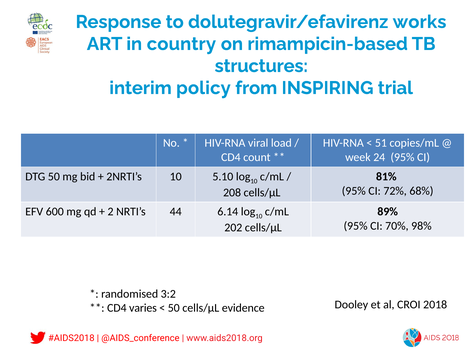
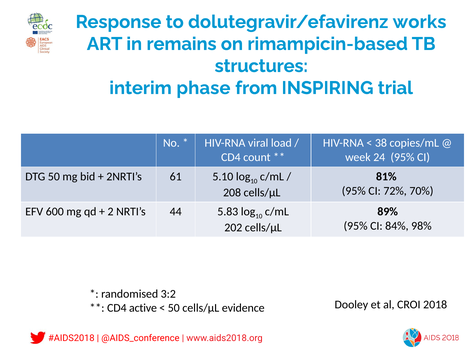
country: country -> remains (182, 44)
policy: policy -> phase (203, 88)
51: 51 -> 38 (381, 143)
2NRTI’s 10: 10 -> 61 (176, 176)
68%: 68% -> 70% (421, 191)
6.14: 6.14 -> 5.83 (228, 212)
70%: 70% -> 84% (397, 226)
varies: varies -> active (143, 308)
